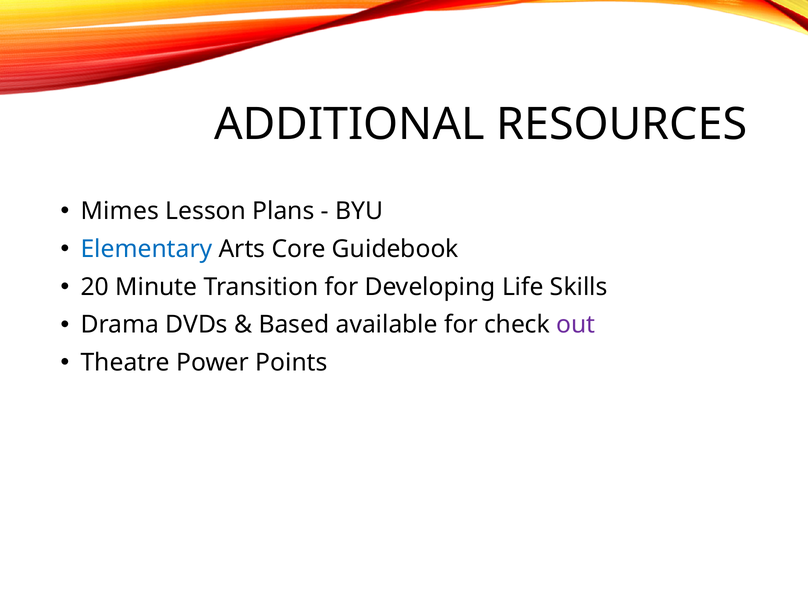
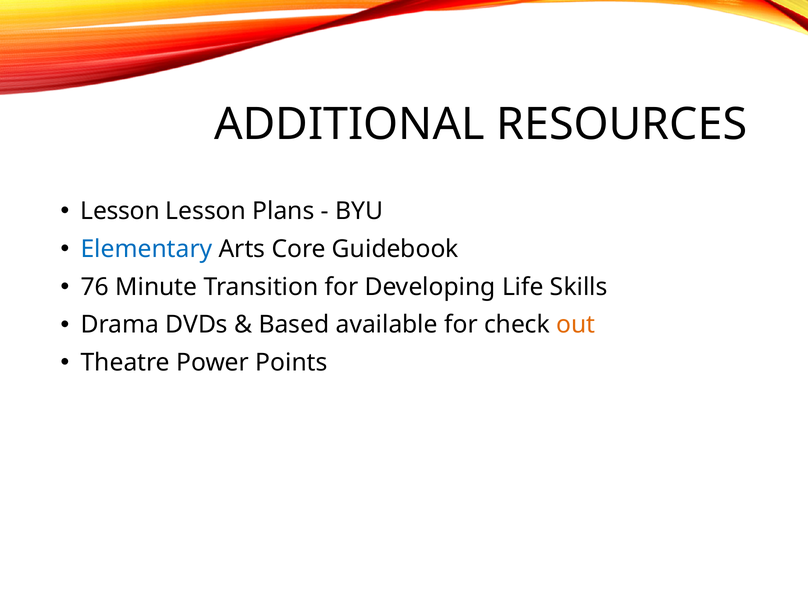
Mimes: Mimes -> Lesson (120, 211)
20: 20 -> 76 (95, 287)
out colour: purple -> orange (576, 325)
